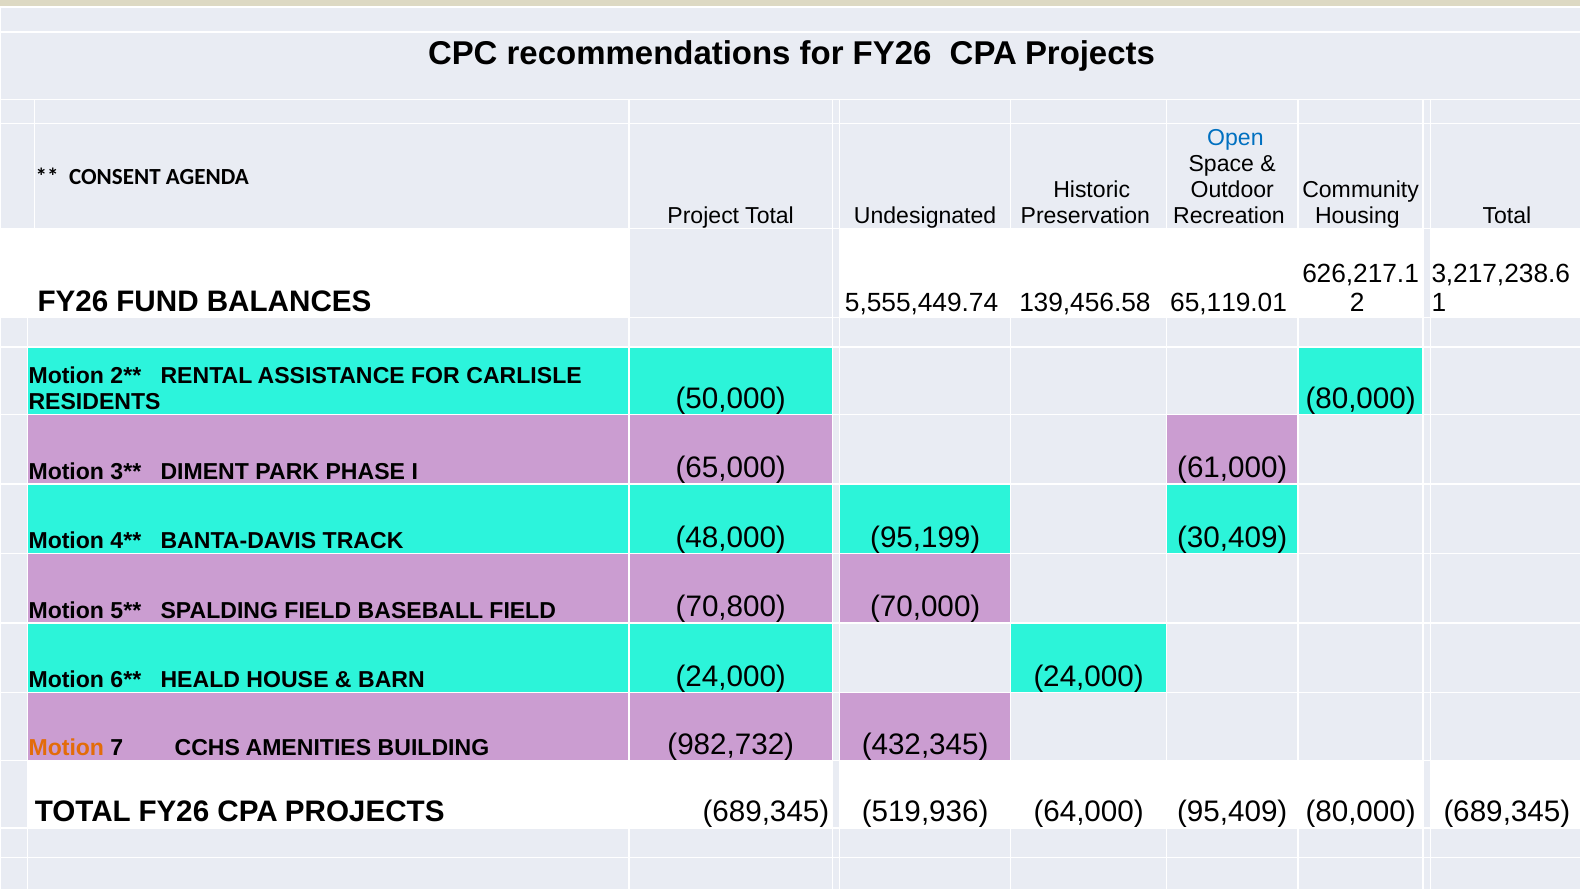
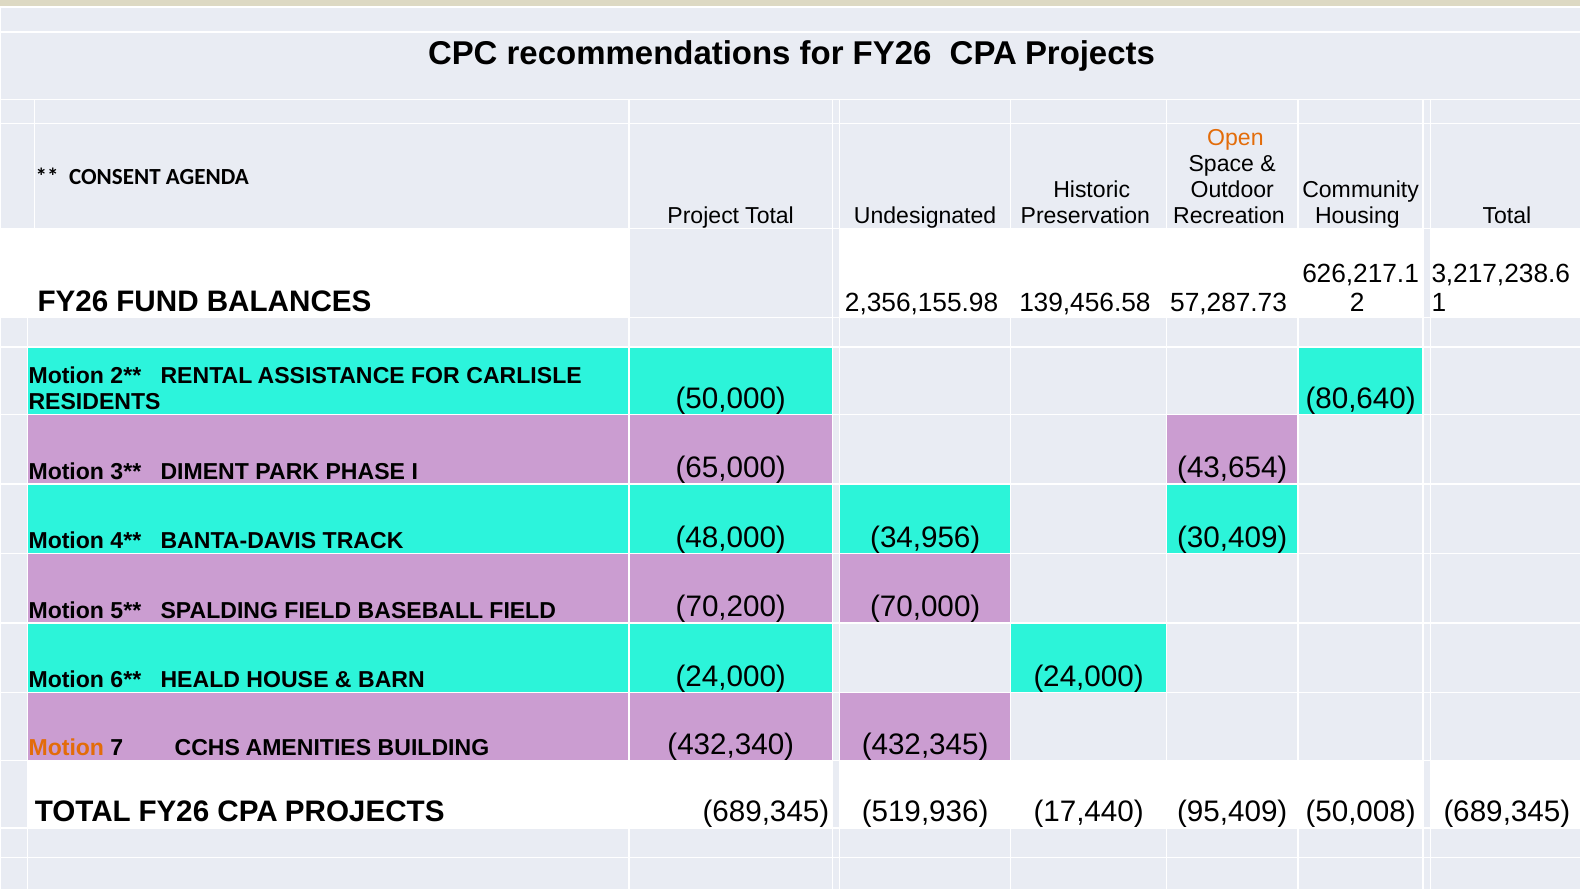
Open colour: blue -> orange (1235, 138)
5,555,449.74: 5,555,449.74 -> 2,356,155.98 (922, 303)
65,119.01: 65,119.01 -> 57,287.73 (1229, 303)
50,000 80,000: 80,000 -> 80,640 (1361, 398)
61,000: 61,000 -> 43,654 (1232, 468)
95,199: 95,199 -> 34,956 (925, 537)
70,800: 70,800 -> 70,200 (731, 607)
982,732: 982,732 -> 432,340 (731, 744)
64,000: 64,000 -> 17,440 (1089, 812)
95,409 80,000: 80,000 -> 50,008 (1361, 812)
